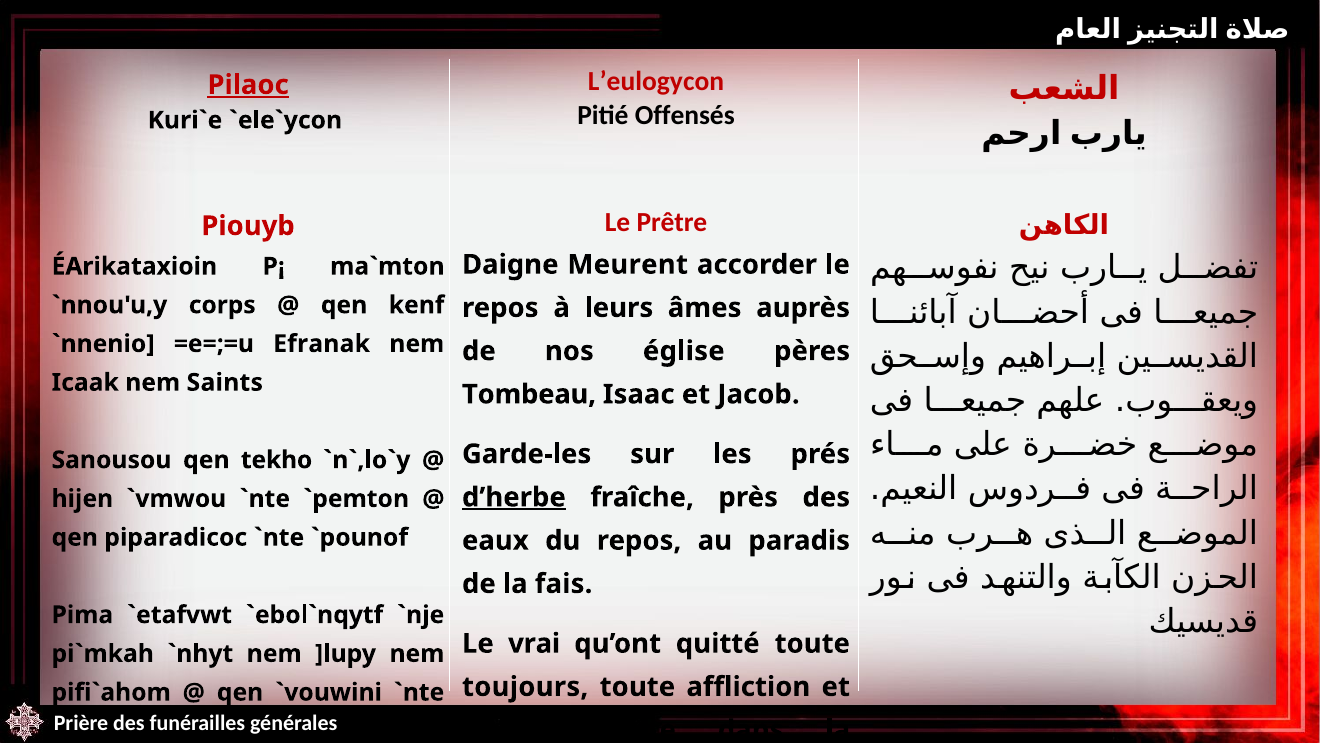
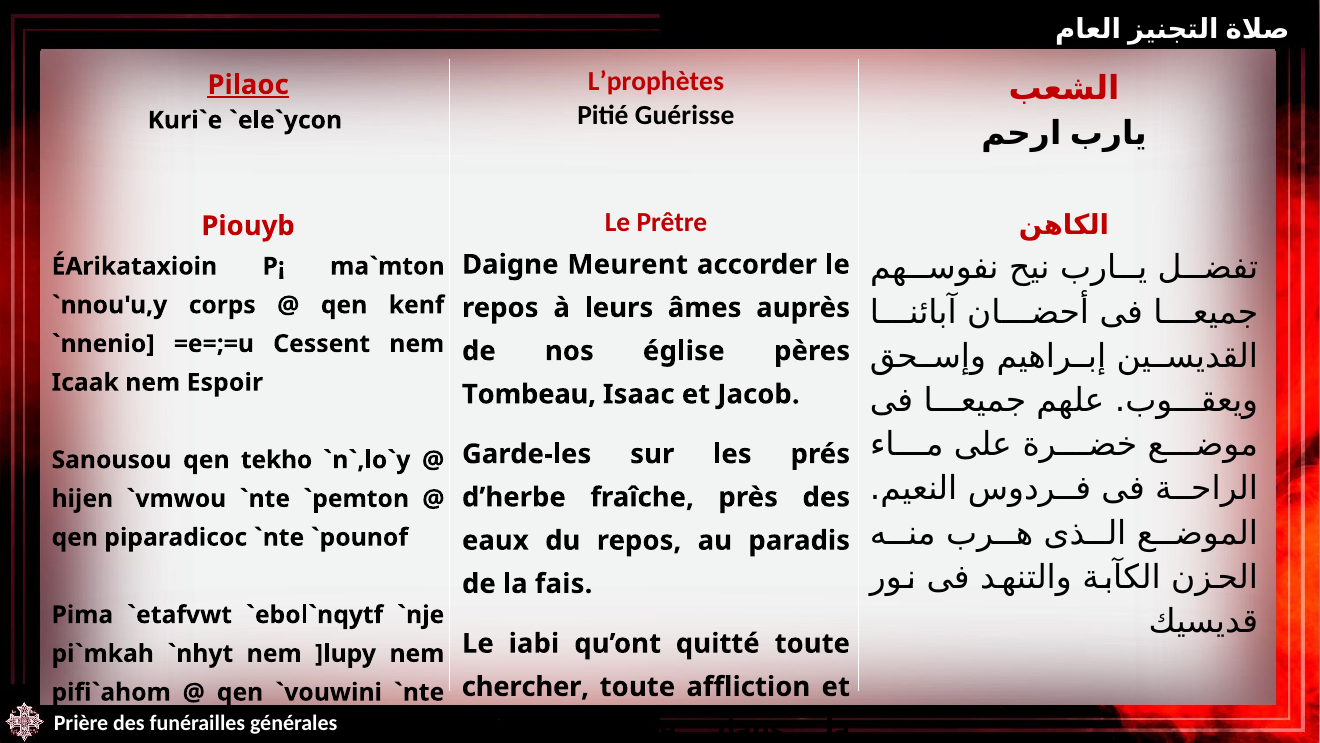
L’eulogycon: L’eulogycon -> L’prophètes (656, 81)
Offensés: Offensés -> Guérisse (685, 115)
Efranak: Efranak -> Cessent (322, 344)
nem Saints: Saints -> Espoir (225, 382)
d’herbe underline: present -> none (514, 497)
vrai: vrai -> iabi (534, 643)
toujours: toujours -> chercher (525, 686)
